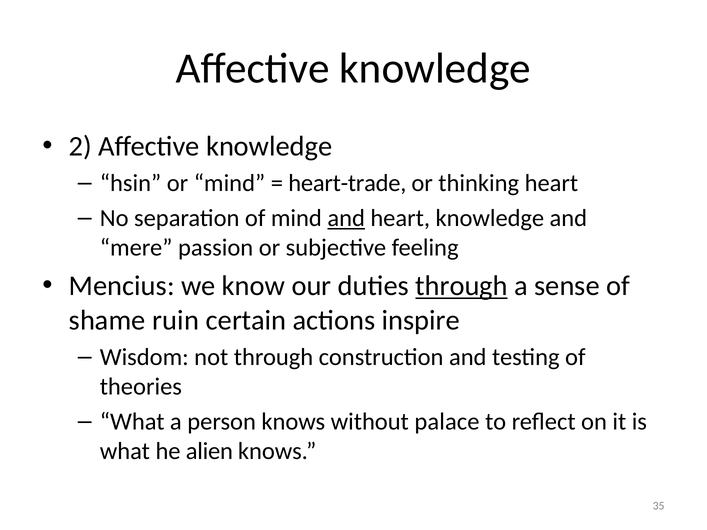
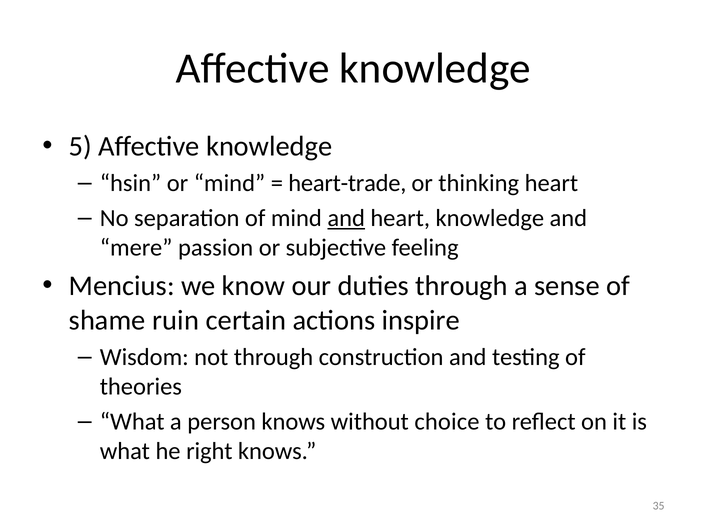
2: 2 -> 5 (80, 146)
through underline: present -> none (462, 286)
palace: palace -> choice (447, 422)
alien: alien -> right (209, 451)
